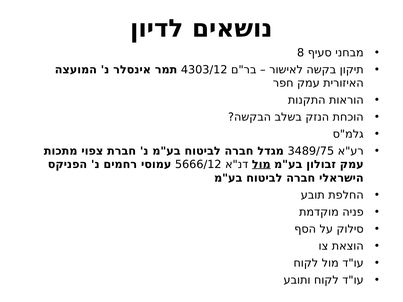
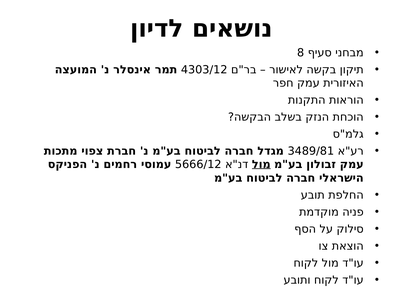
3489/75: 3489/75 -> 3489/81 (311, 151)
